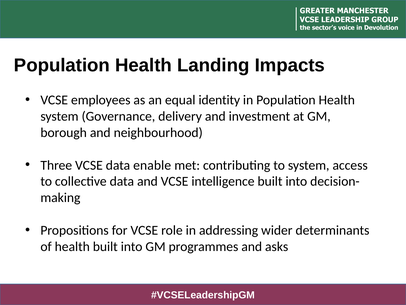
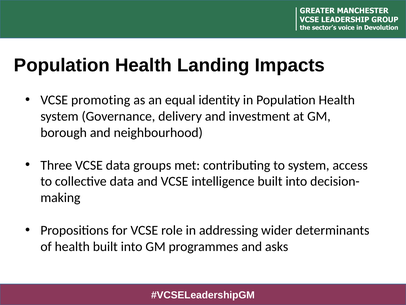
employees: employees -> promoting (101, 100)
enable: enable -> groups (152, 165)
